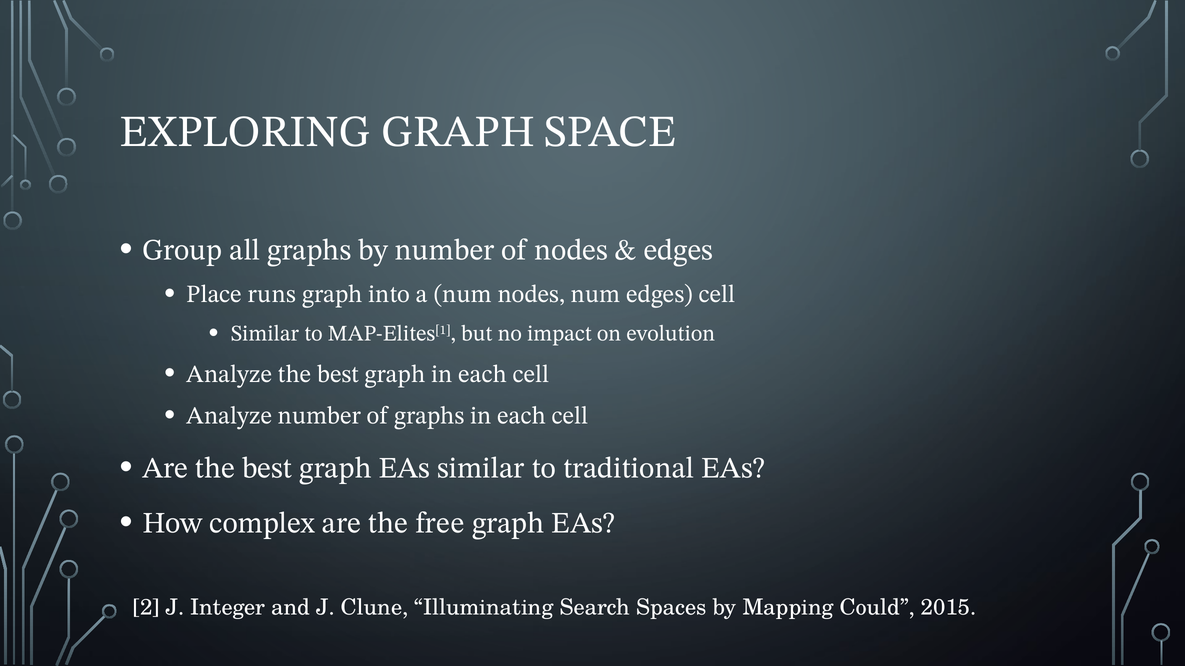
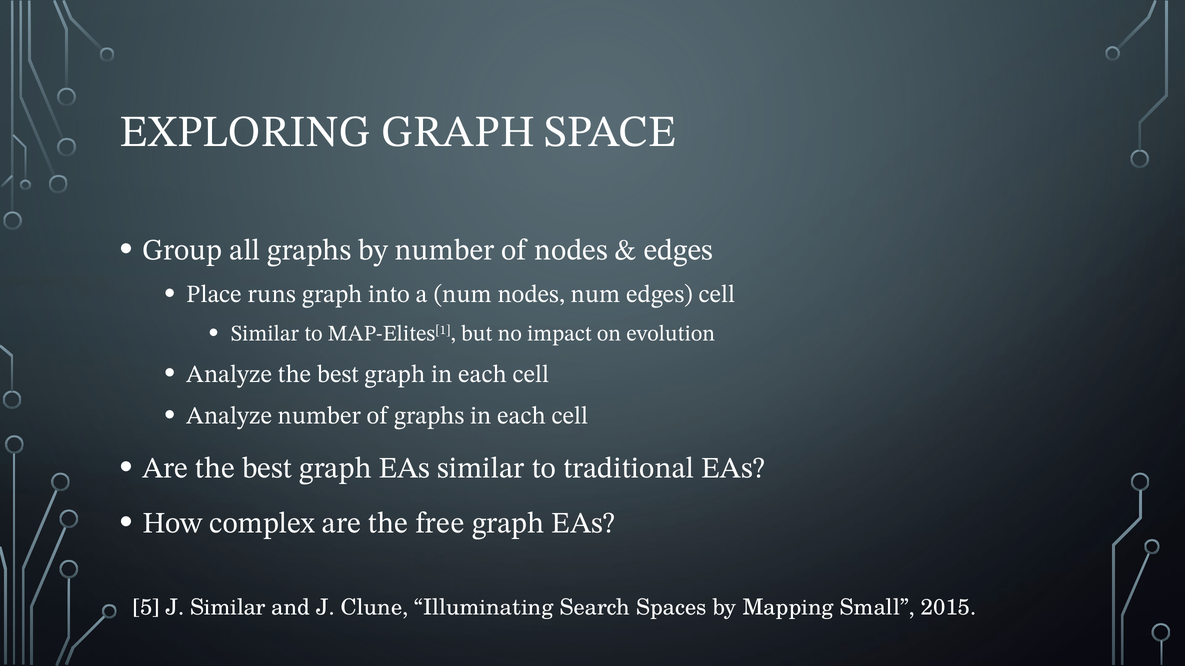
2: 2 -> 5 (146, 608)
J Integer: Integer -> Similar (228, 608)
Could: Could -> Small (877, 608)
